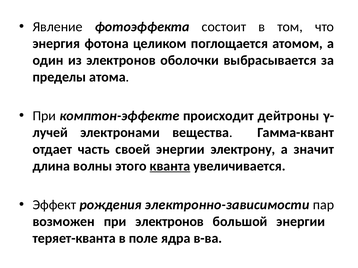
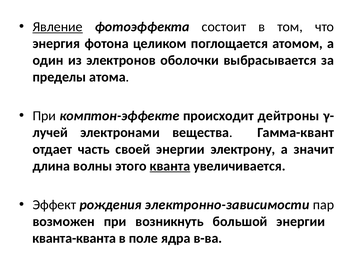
Явление underline: none -> present (58, 27)
при электронов: электронов -> возникнуть (170, 222)
теряет-кванта: теряет-кванта -> кванта-кванта (74, 239)
